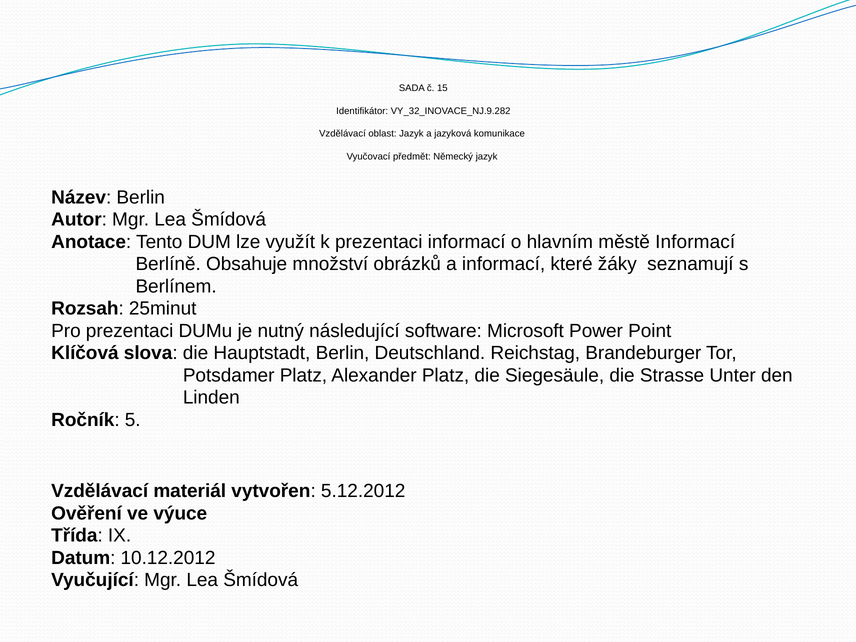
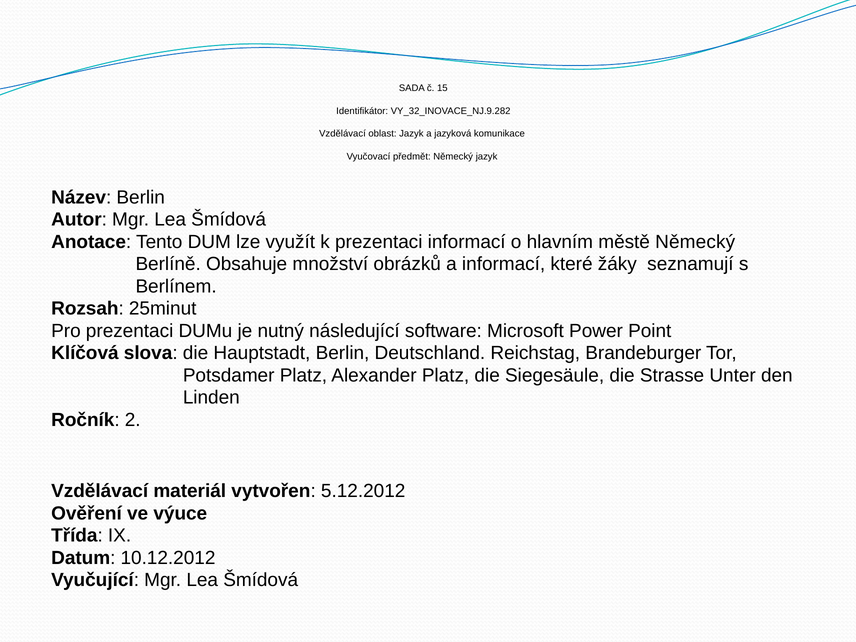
městě Informací: Informací -> Německý (695, 242)
5: 5 -> 2 (133, 420)
